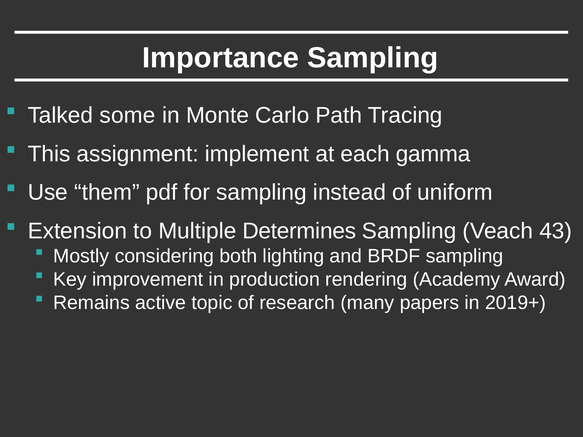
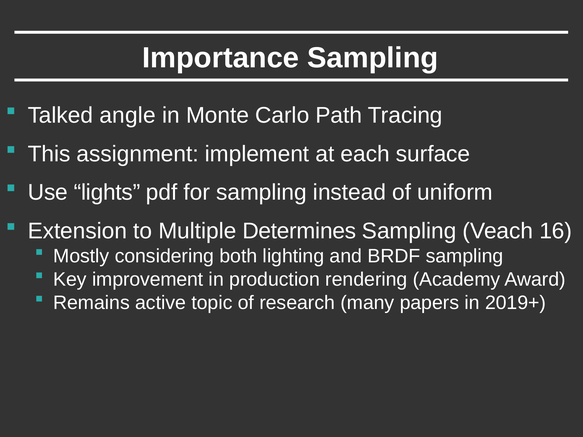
some: some -> angle (128, 115)
gamma: gamma -> surface (433, 154)
them: them -> lights (107, 193)
43: 43 -> 16 (556, 231)
